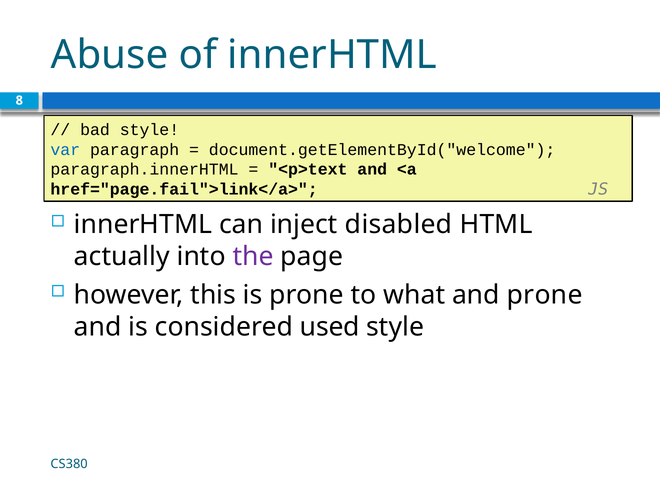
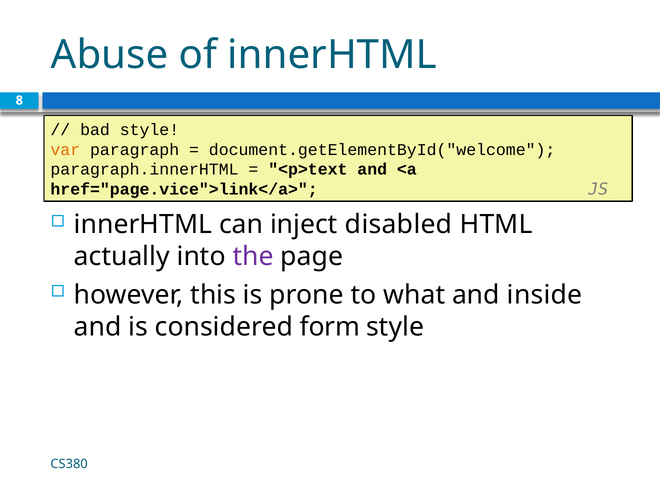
var colour: blue -> orange (65, 150)
href="page.fail">link</a>: href="page.fail">link</a> -> href="page.vice">link</a> (184, 189)
and prone: prone -> inside (545, 295)
used: used -> form (330, 327)
